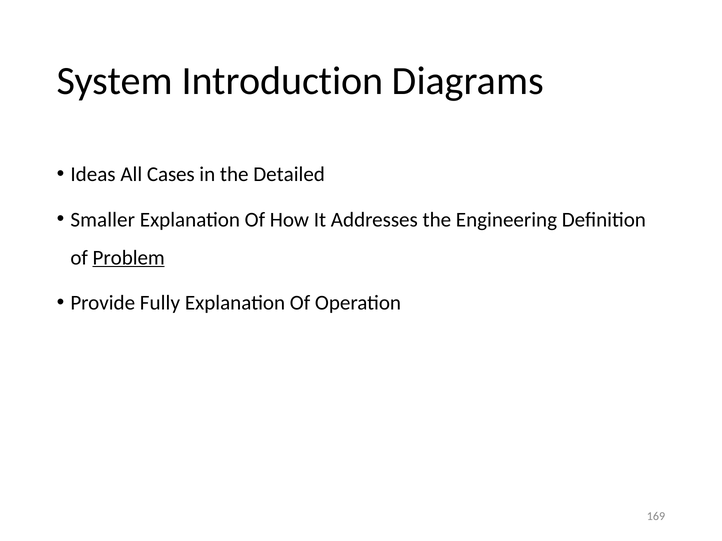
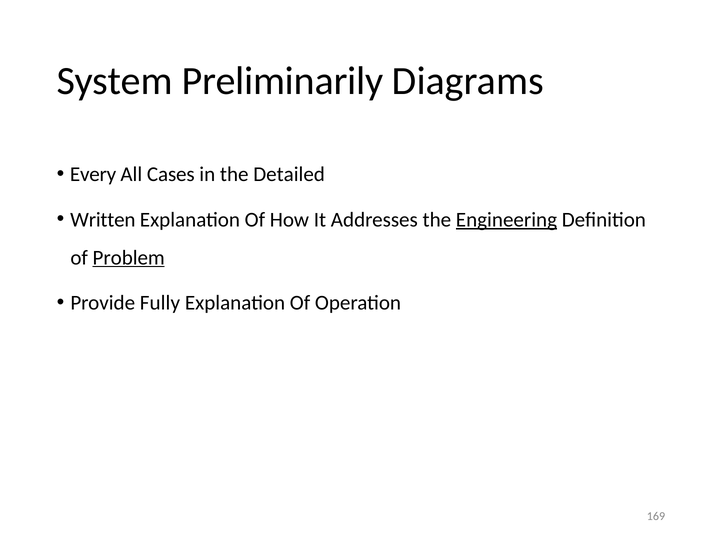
Introduction: Introduction -> Preliminarily (282, 81)
Ideas: Ideas -> Every (93, 174)
Smaller: Smaller -> Written (103, 220)
Engineering underline: none -> present (506, 220)
